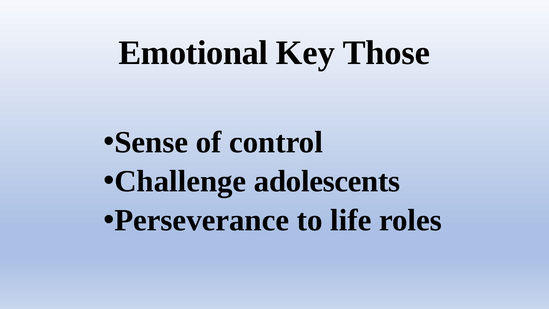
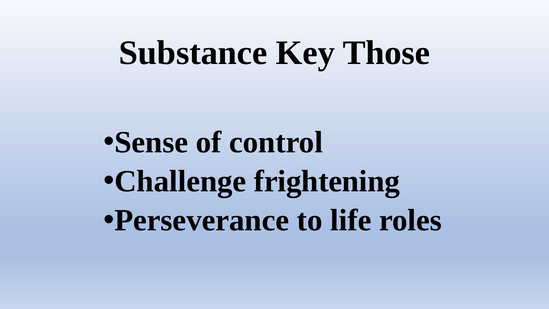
Emotional: Emotional -> Substance (193, 53)
adolescents: adolescents -> frightening (327, 181)
